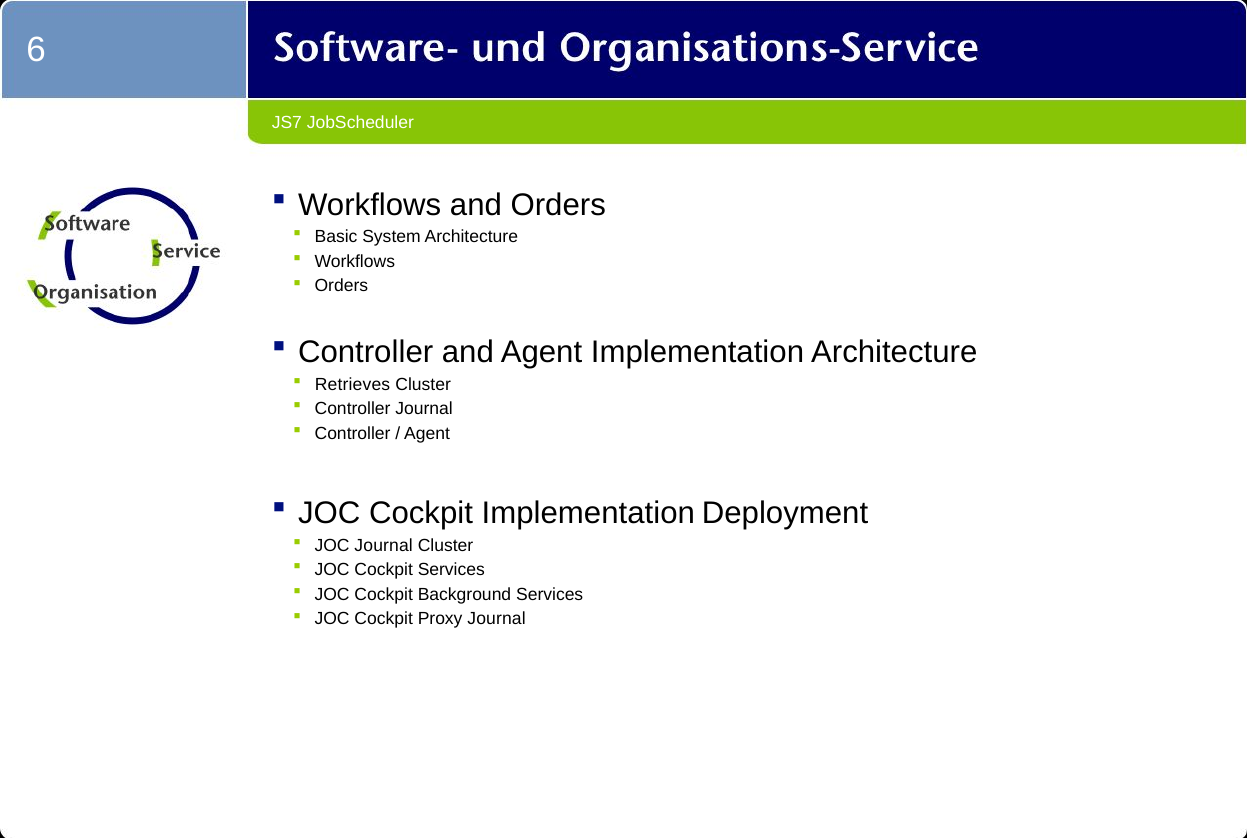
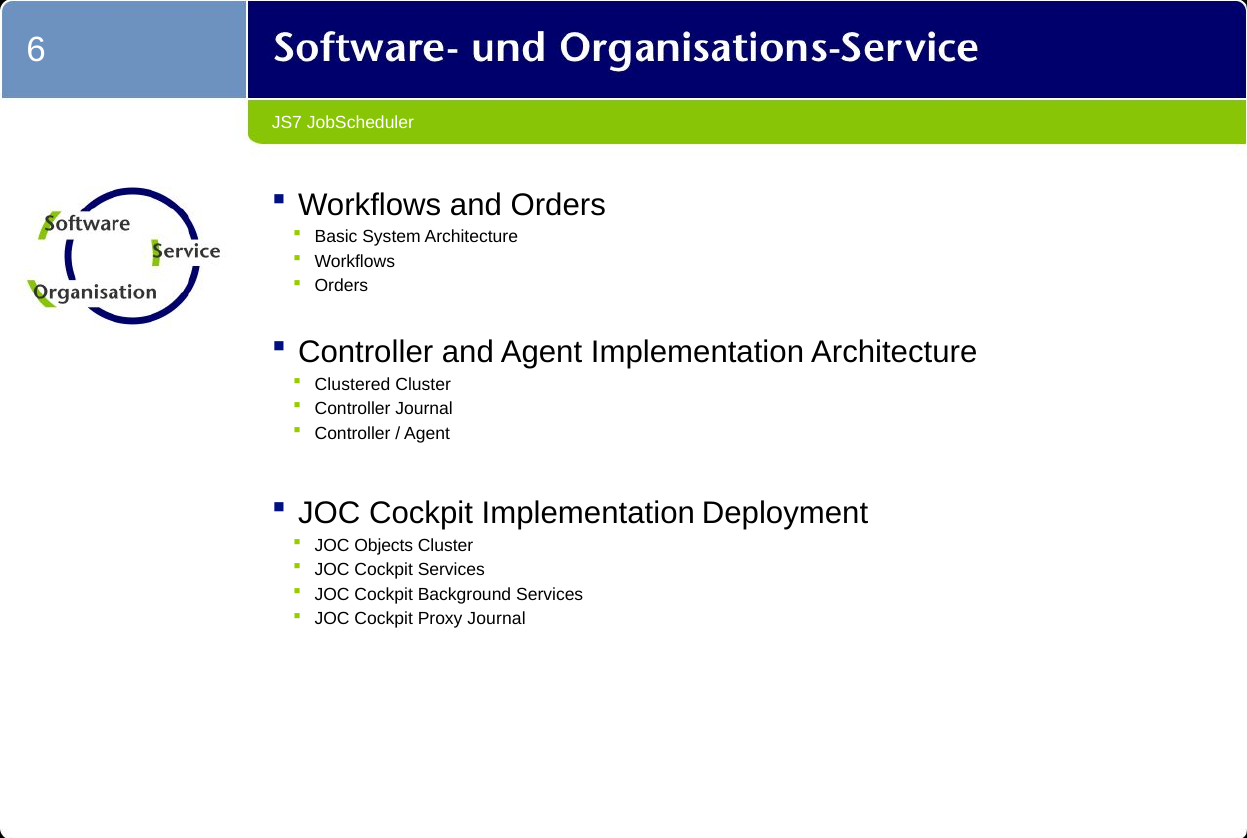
Retrieves: Retrieves -> Clustered (353, 384)
JOC Journal: Journal -> Objects (384, 545)
